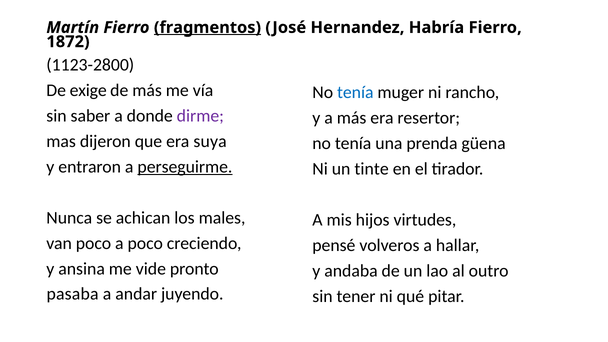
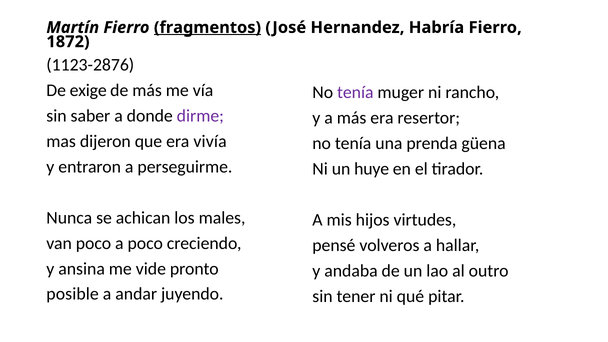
1123-2800: 1123-2800 -> 1123-2876 (90, 65)
tenía colour: blue -> purple (355, 93)
suya: suya -> vivía (210, 141)
perseguirme underline: present -> none (185, 167)
tinte: tinte -> huye (372, 169)
pasaba: pasaba -> posible (73, 294)
